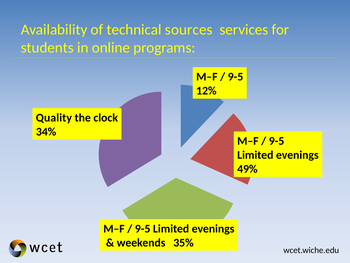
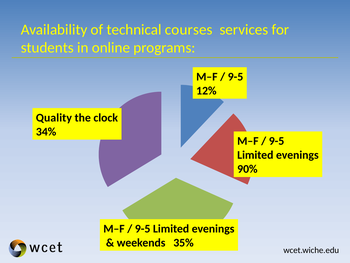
sources: sources -> courses (189, 30)
49%: 49% -> 90% (247, 169)
